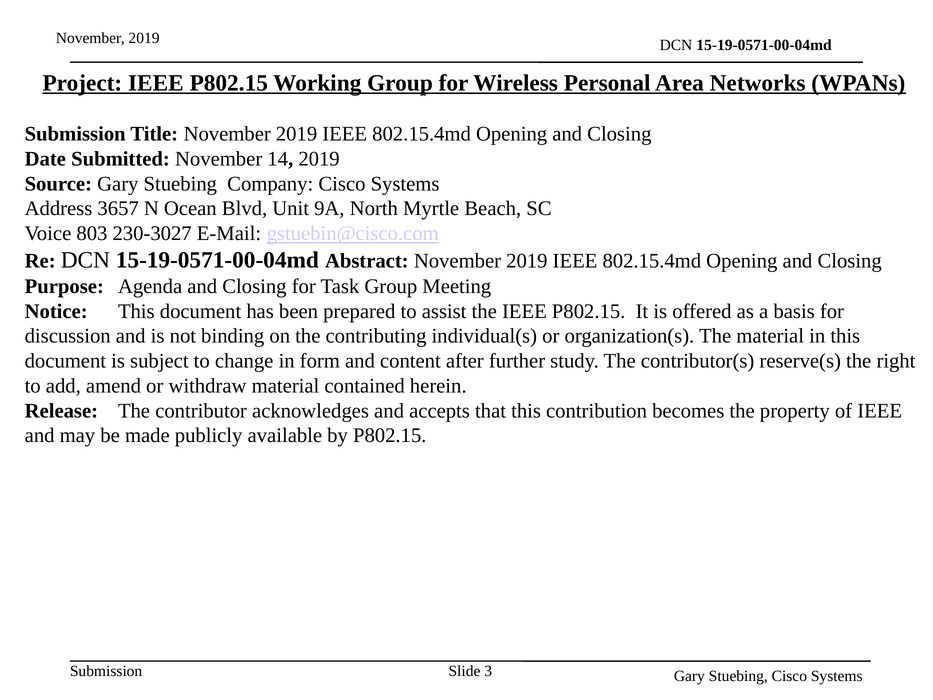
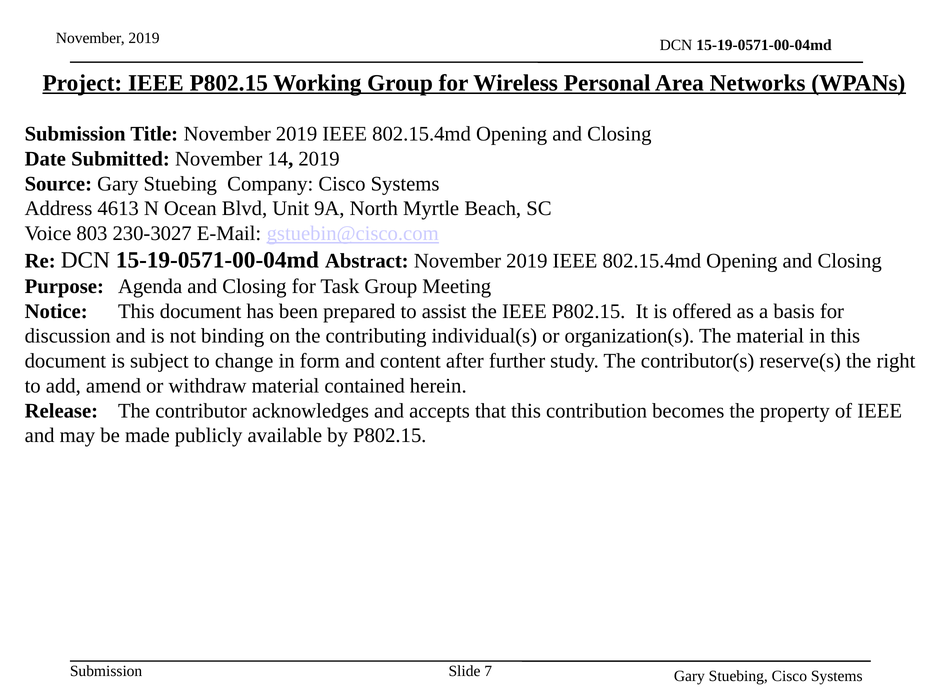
3657: 3657 -> 4613 (118, 209)
3: 3 -> 7 (488, 671)
